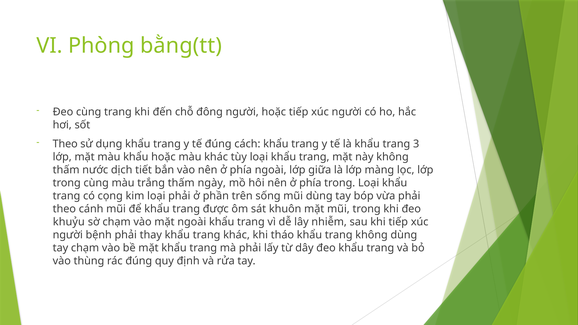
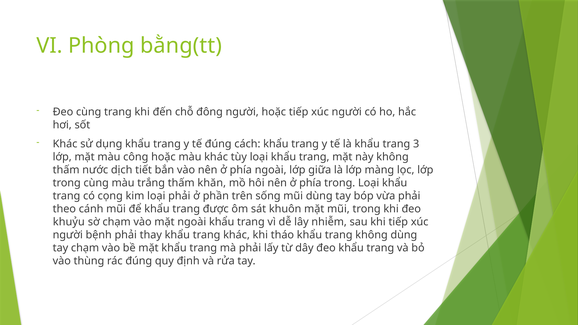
Theo: Theo -> Khác (65, 144)
màu khẩu: khẩu -> công (136, 157)
ngày: ngày -> khăn (212, 183)
